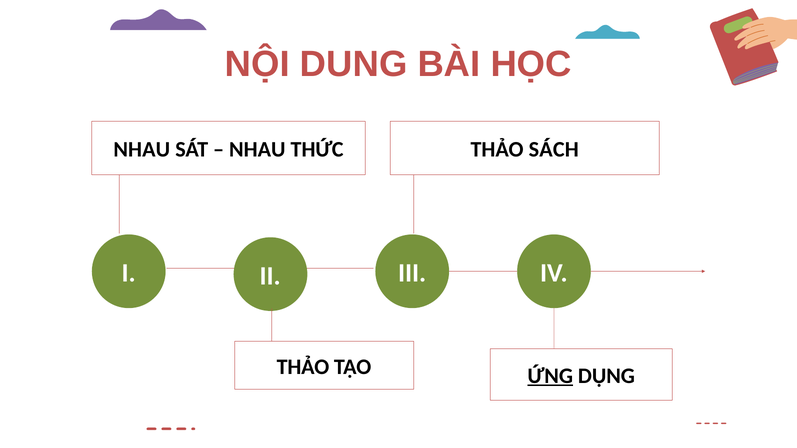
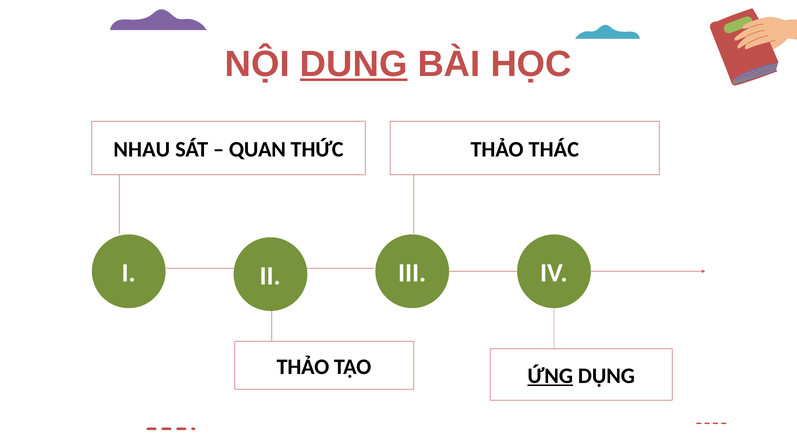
DUNG underline: none -> present (354, 64)
NHAU: NHAU -> QUAN (257, 150)
SÁCH: SÁCH -> THÁC (554, 150)
